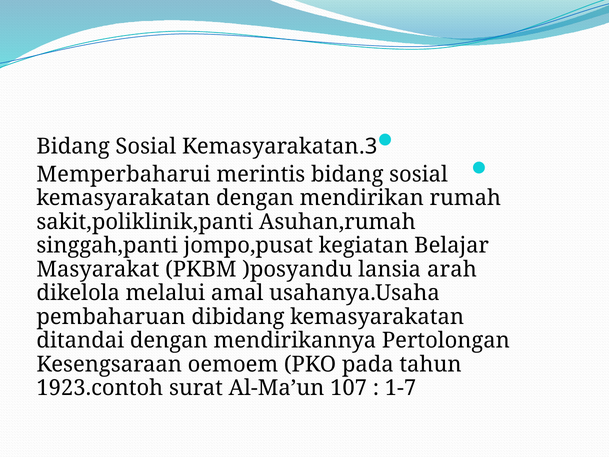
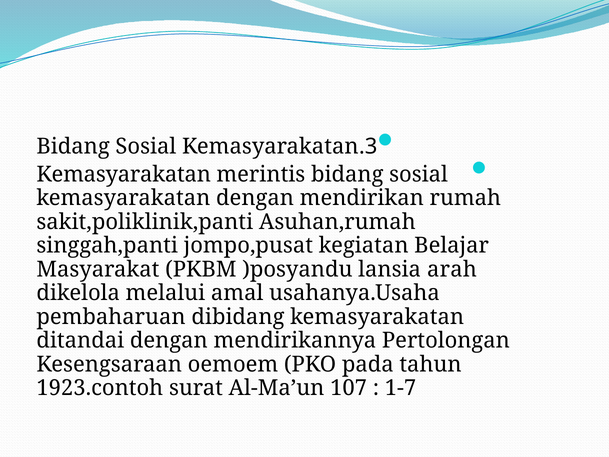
Memperbaharui: Memperbaharui -> Kemasyarakatan (124, 174)
